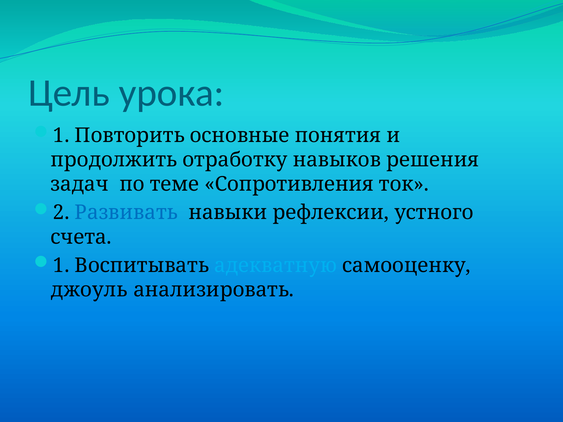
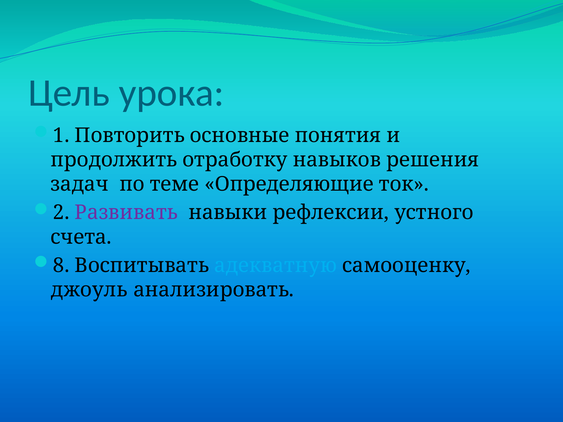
Сопротивления: Сопротивления -> Определяющие (289, 184)
Развивать colour: blue -> purple (126, 213)
1: 1 -> 8 (61, 266)
